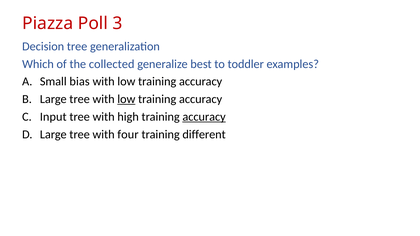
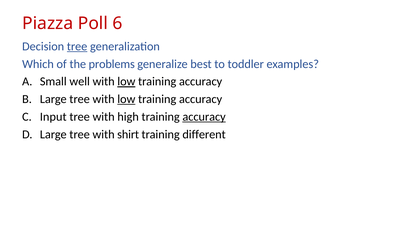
3: 3 -> 6 (117, 24)
tree underline: none -> present (77, 46)
collected: collected -> problems (112, 64)
bias: bias -> well (80, 82)
low underline: none -> present (126, 82)
four: four -> shirt (128, 134)
